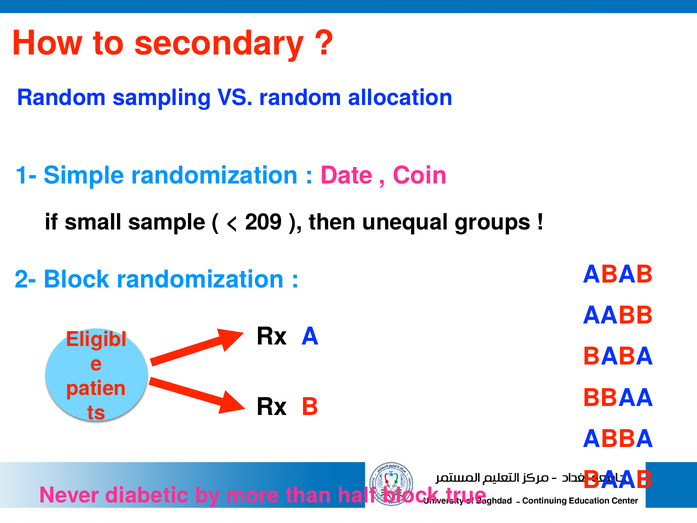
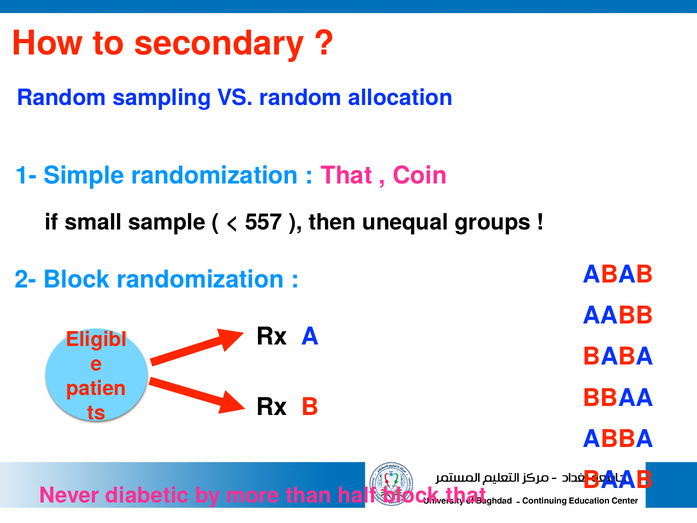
Date: Date -> That (346, 175)
209: 209 -> 557 (264, 222)
block true: true -> that (466, 495)
